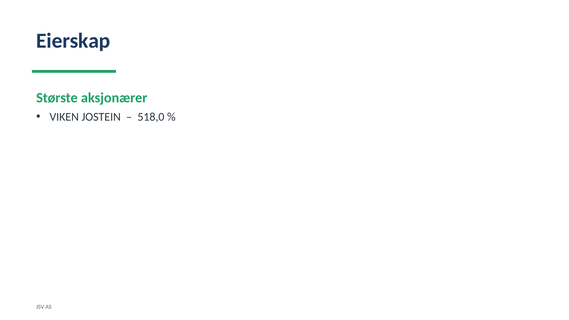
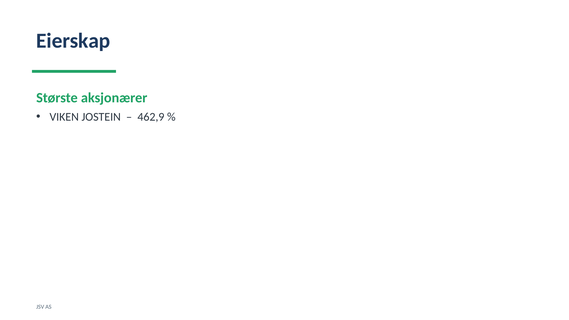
518,0: 518,0 -> 462,9 (151, 117)
